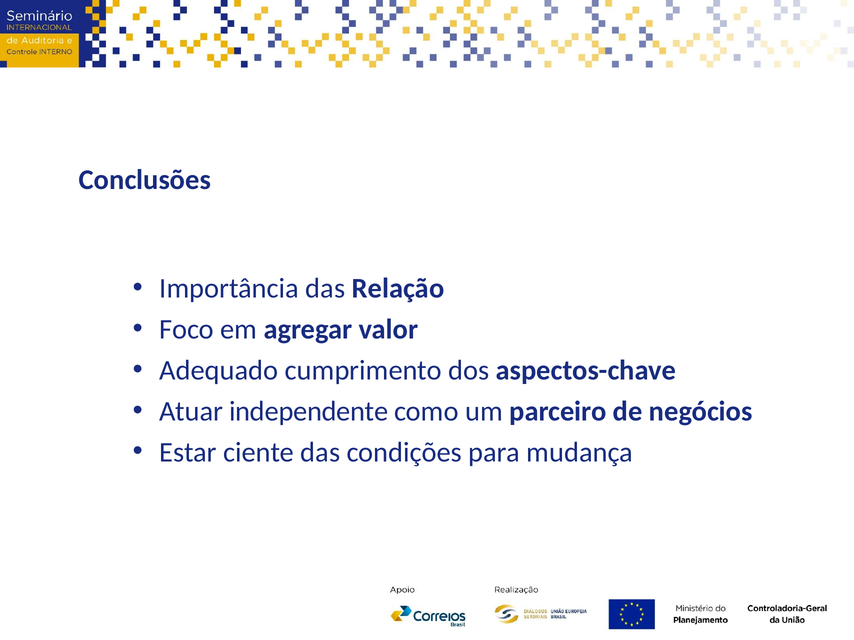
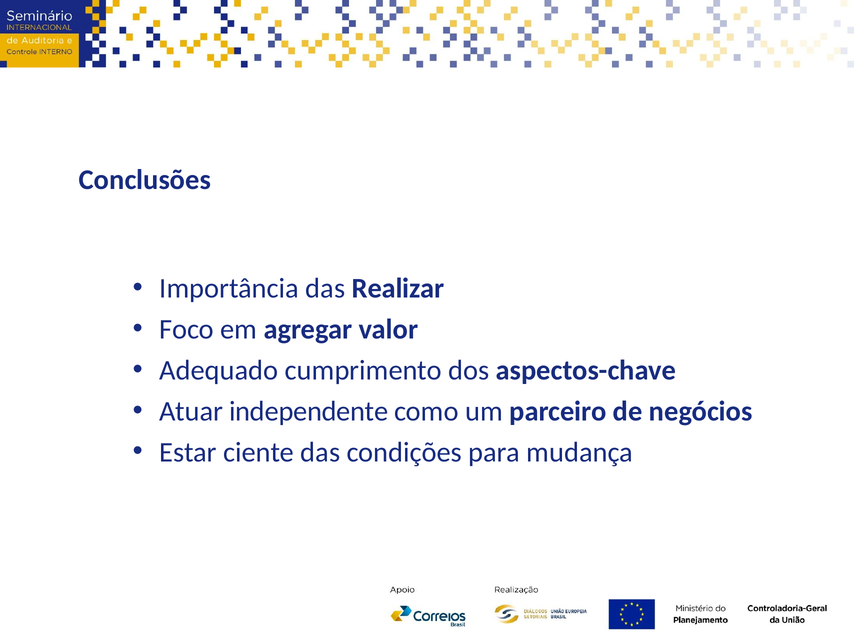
Relação: Relação -> Realizar (398, 289)
